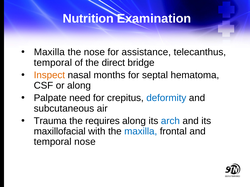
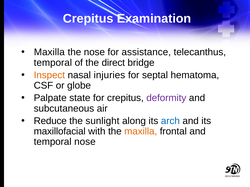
Nutrition: Nutrition -> Crepitus (88, 19)
months: months -> injuries (109, 75)
or along: along -> globe (79, 86)
need: need -> state (80, 98)
deformity colour: blue -> purple (166, 98)
Trauma: Trauma -> Reduce (50, 121)
requires: requires -> sunlight (102, 121)
maxilla colour: blue -> orange (141, 132)
